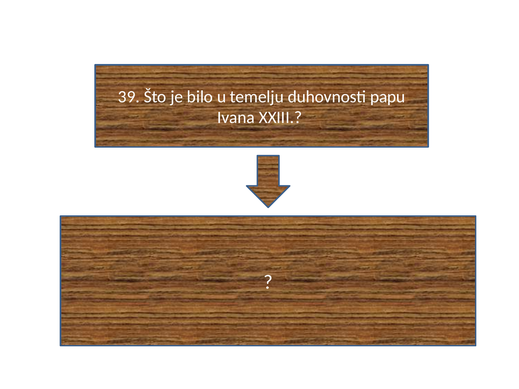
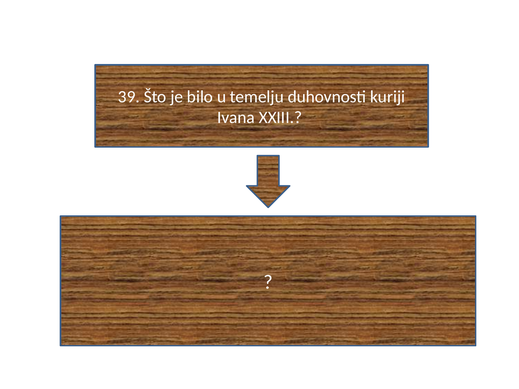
papu: papu -> kuriji (388, 97)
